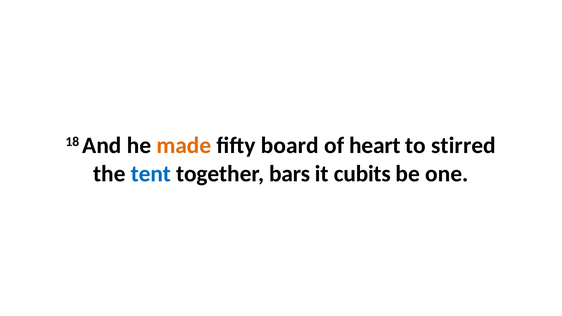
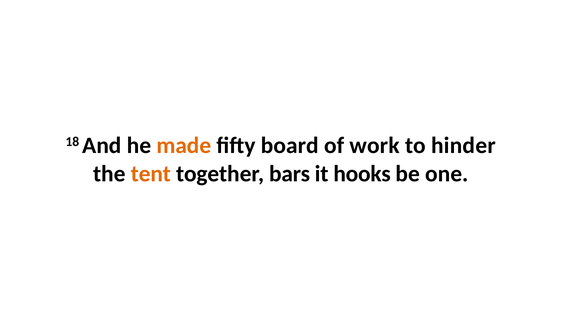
heart: heart -> work (375, 146)
stirred: stirred -> hinder (463, 146)
tent colour: blue -> orange (151, 174)
cubits: cubits -> hooks (362, 174)
